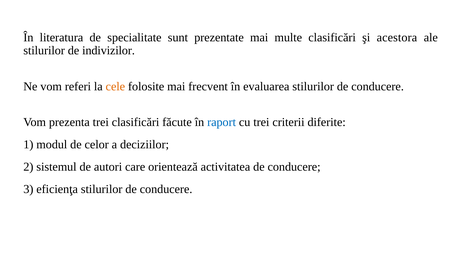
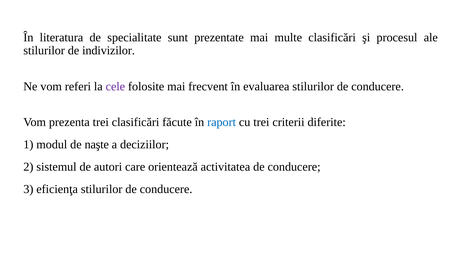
acestora: acestora -> procesul (397, 38)
cele colour: orange -> purple (115, 86)
celor: celor -> naşte (97, 145)
